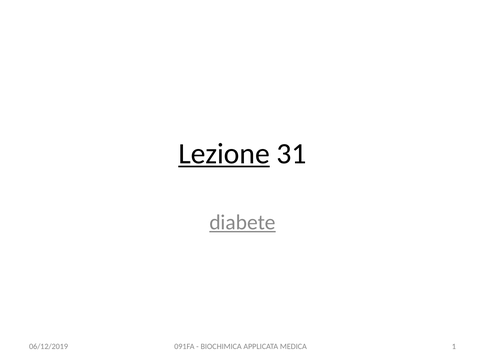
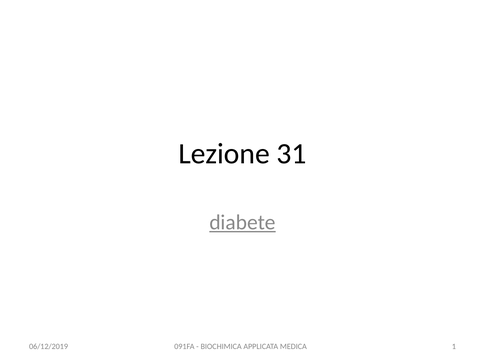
Lezione underline: present -> none (224, 154)
